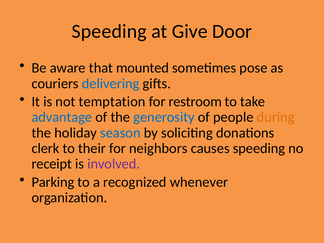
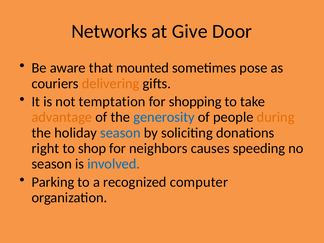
Speeding: Speeding -> Networks (109, 31)
delivering colour: blue -> orange (111, 84)
restroom: restroom -> shopping (195, 102)
advantage colour: blue -> orange (62, 117)
clerk: clerk -> right (45, 148)
their: their -> shop (92, 148)
receipt: receipt -> season (52, 164)
involved colour: purple -> blue (114, 164)
whenever: whenever -> computer (199, 182)
